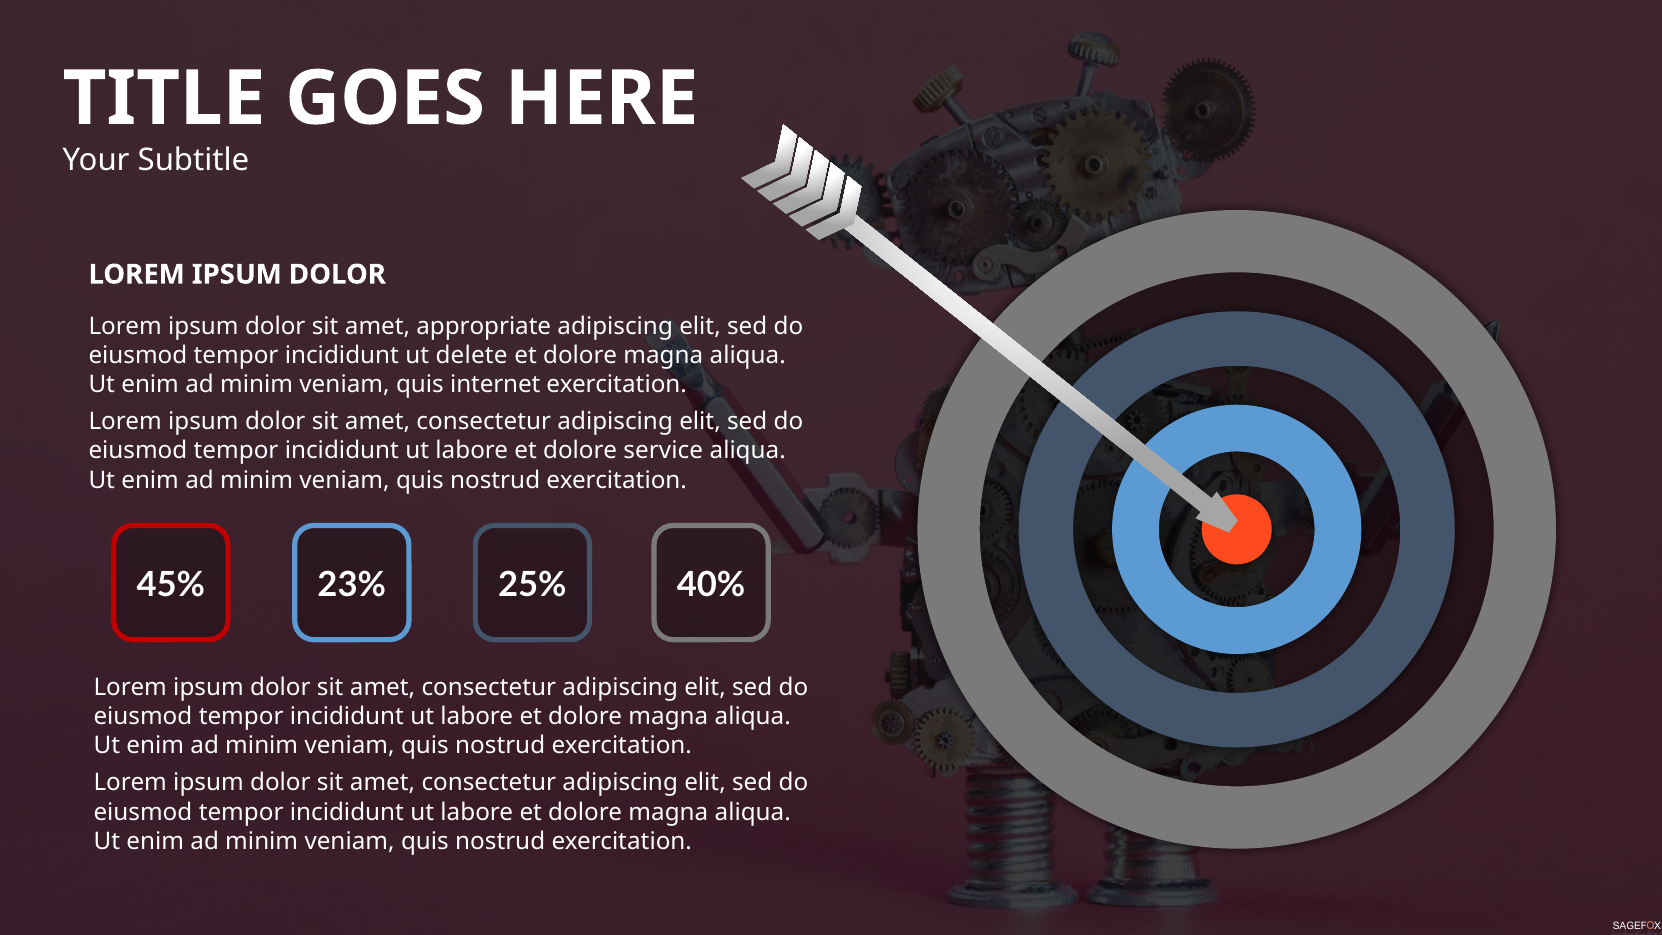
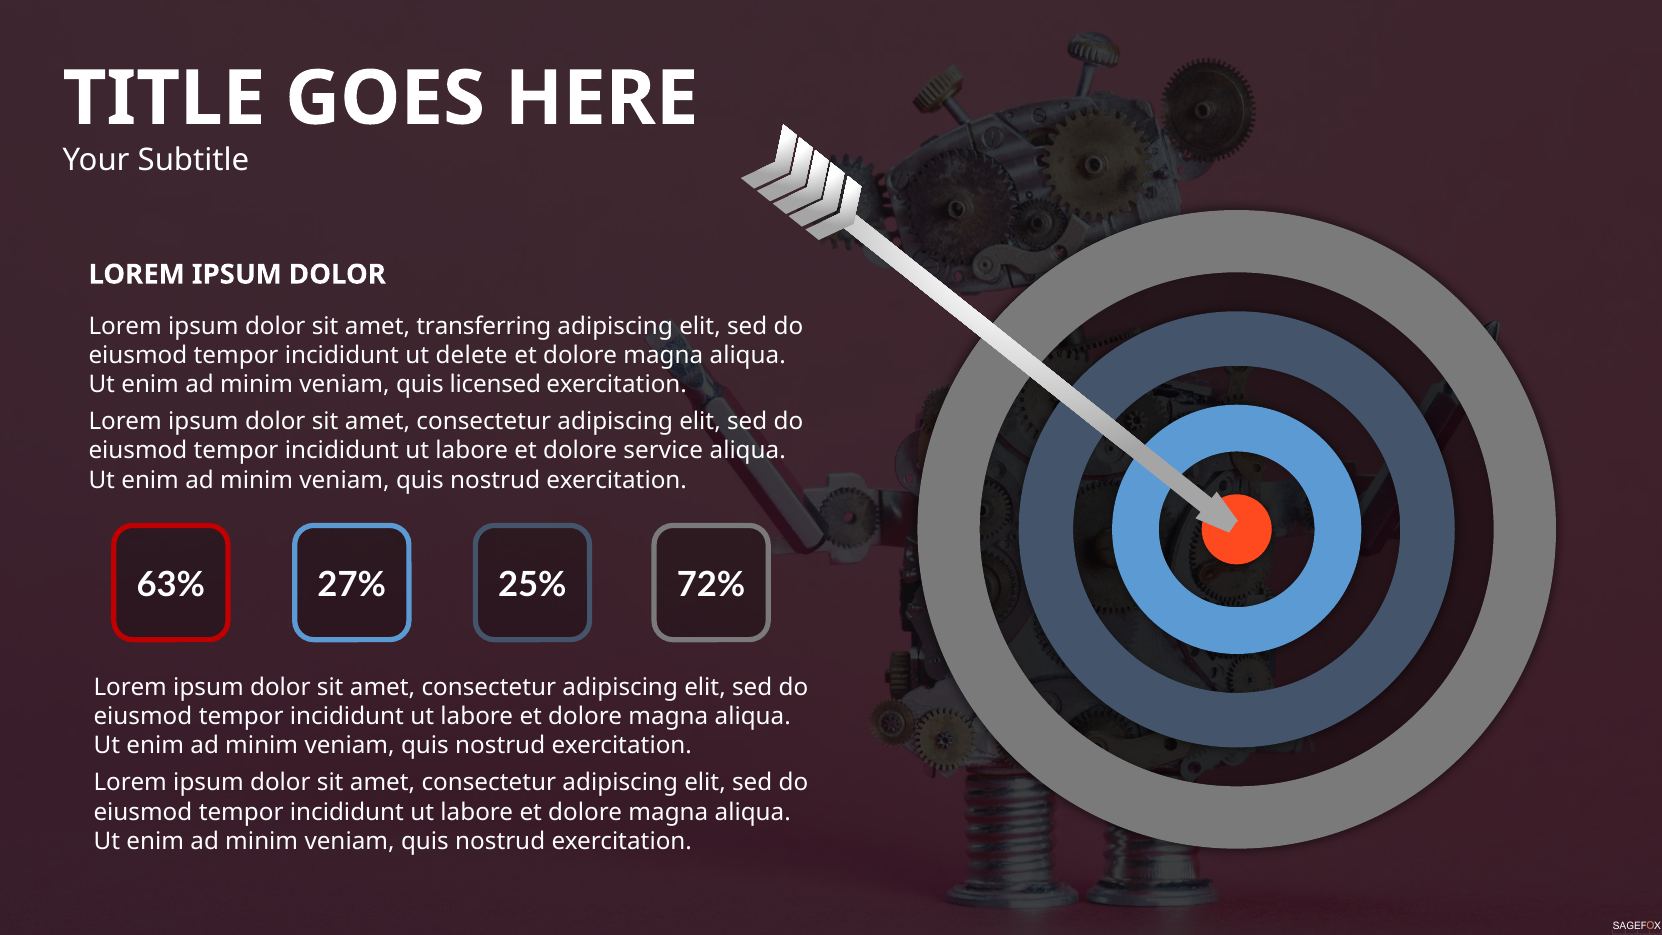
appropriate: appropriate -> transferring (484, 326)
internet: internet -> licensed (495, 384)
45%: 45% -> 63% (171, 585)
23%: 23% -> 27% (352, 585)
40%: 40% -> 72% (711, 585)
